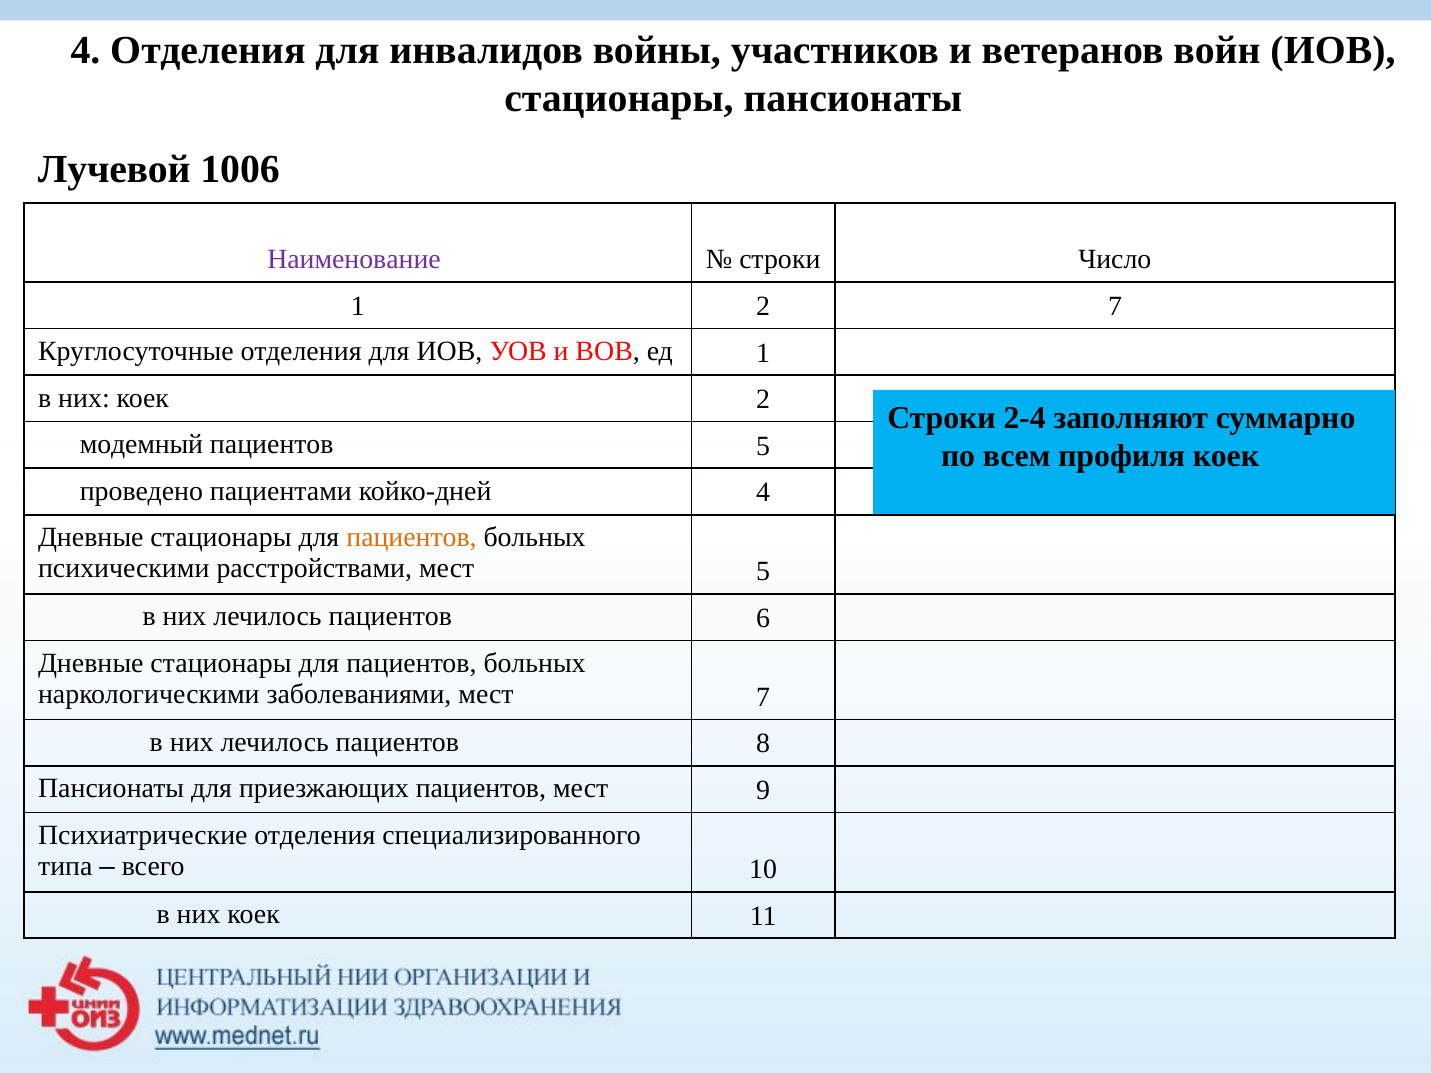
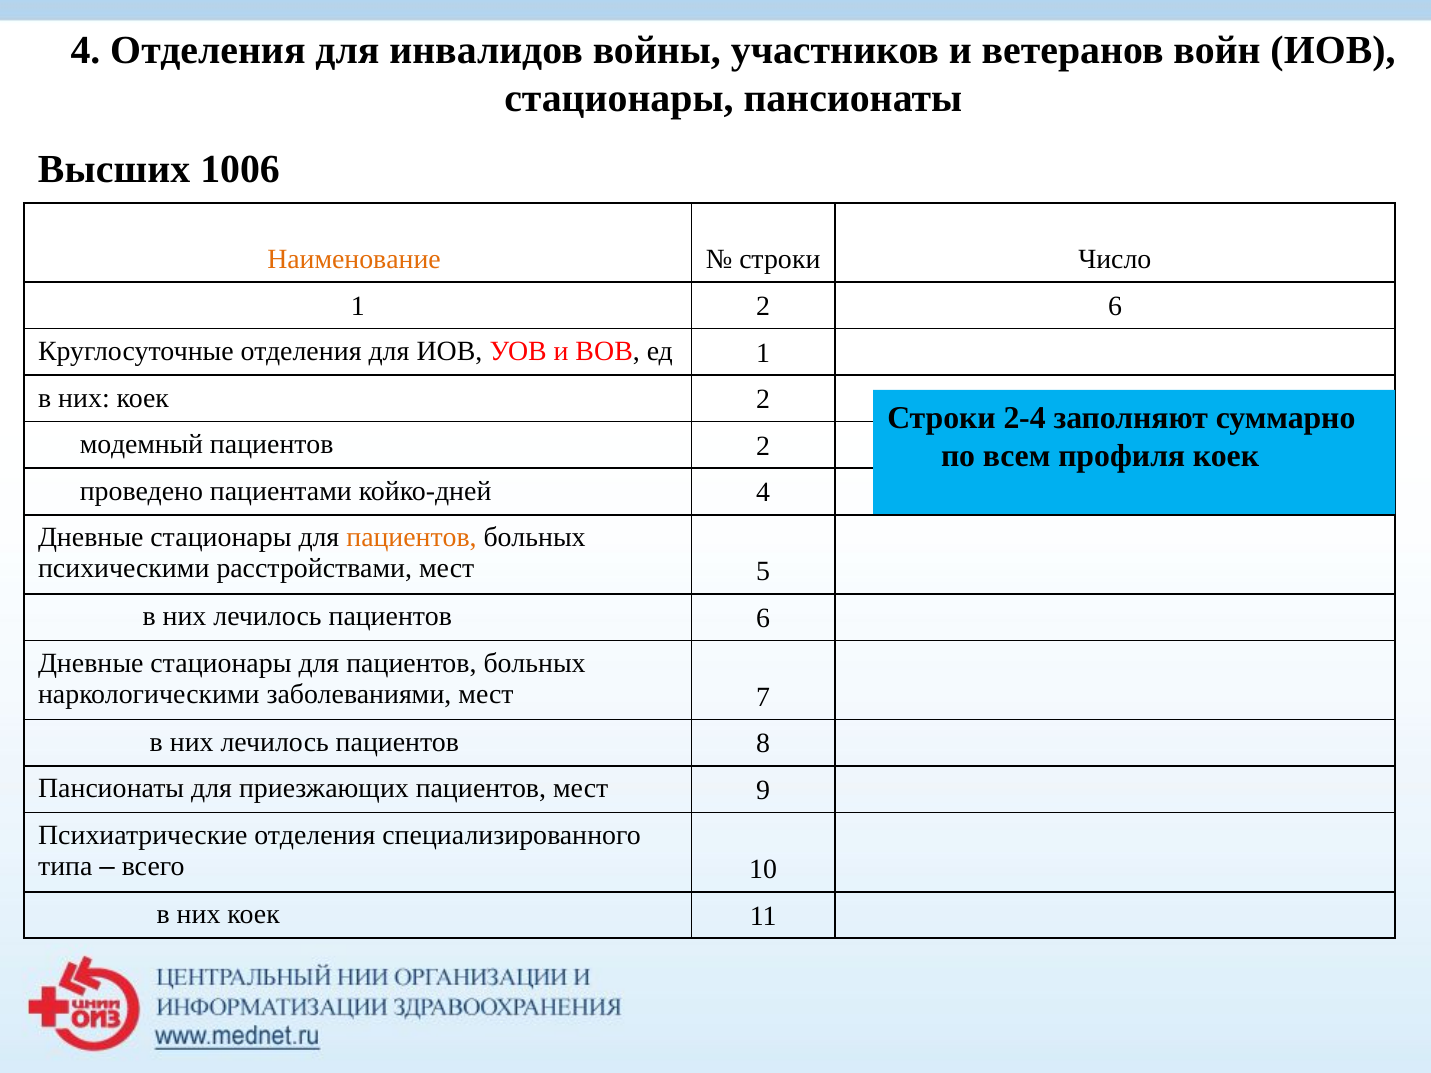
Лучевой: Лучевой -> Высших (114, 170)
Наименование colour: purple -> orange (354, 260)
2 7: 7 -> 6 (1115, 306)
пациентов 5: 5 -> 2 (763, 446)
